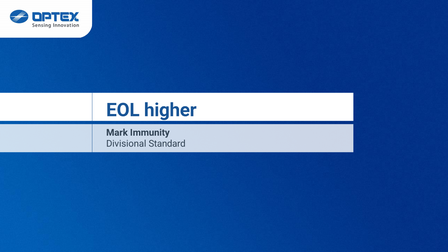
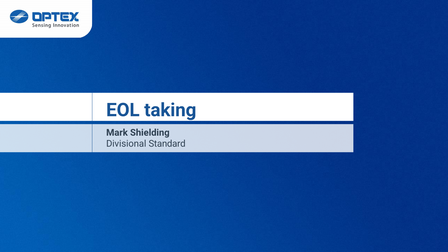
higher: higher -> taking (170, 110)
Immunity: Immunity -> Shielding (150, 133)
